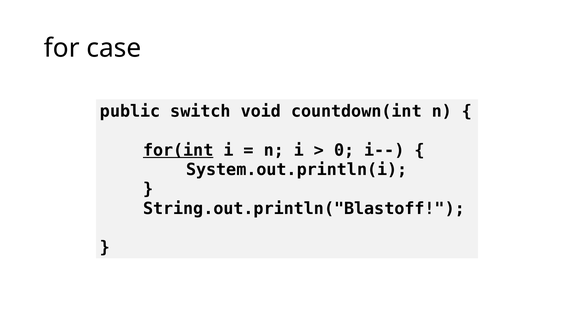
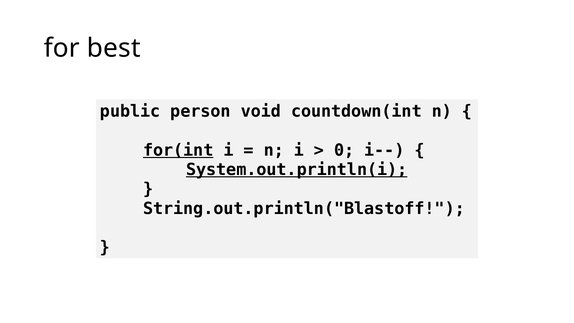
case: case -> best (114, 48)
switch: switch -> person (201, 111)
System.out.println(i underline: none -> present (297, 170)
